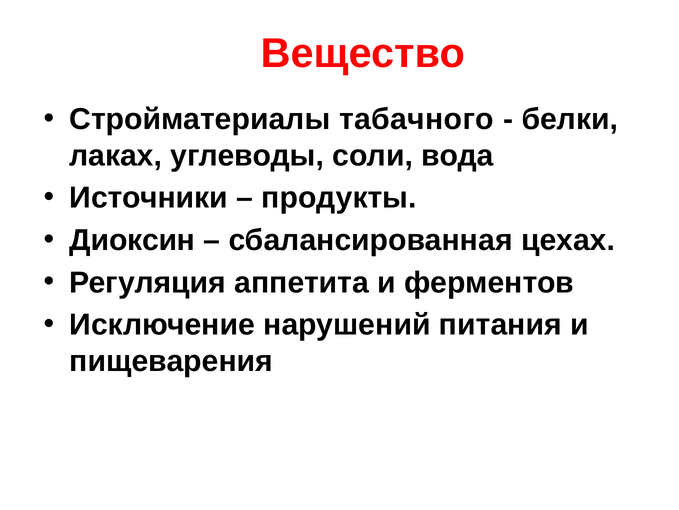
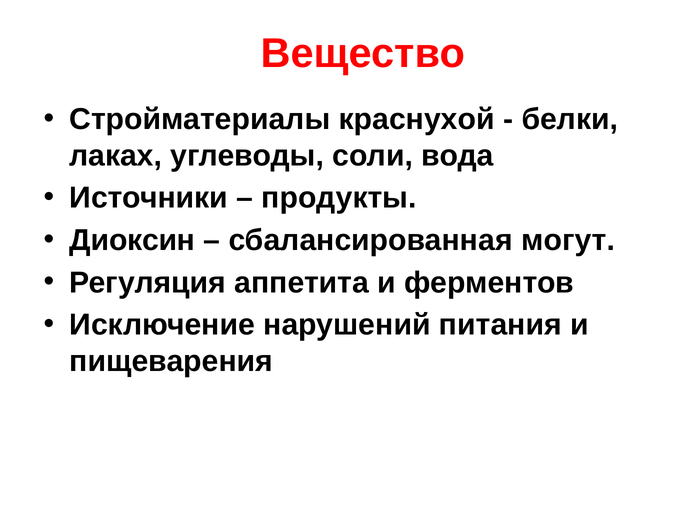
табачного: табачного -> краснухой (417, 119)
цехах: цехах -> могут (568, 240)
